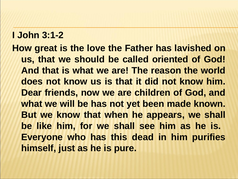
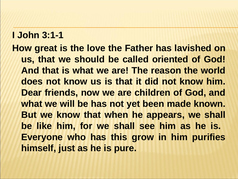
3:1-2: 3:1-2 -> 3:1-1 (53, 35)
dead: dead -> grow (143, 137)
